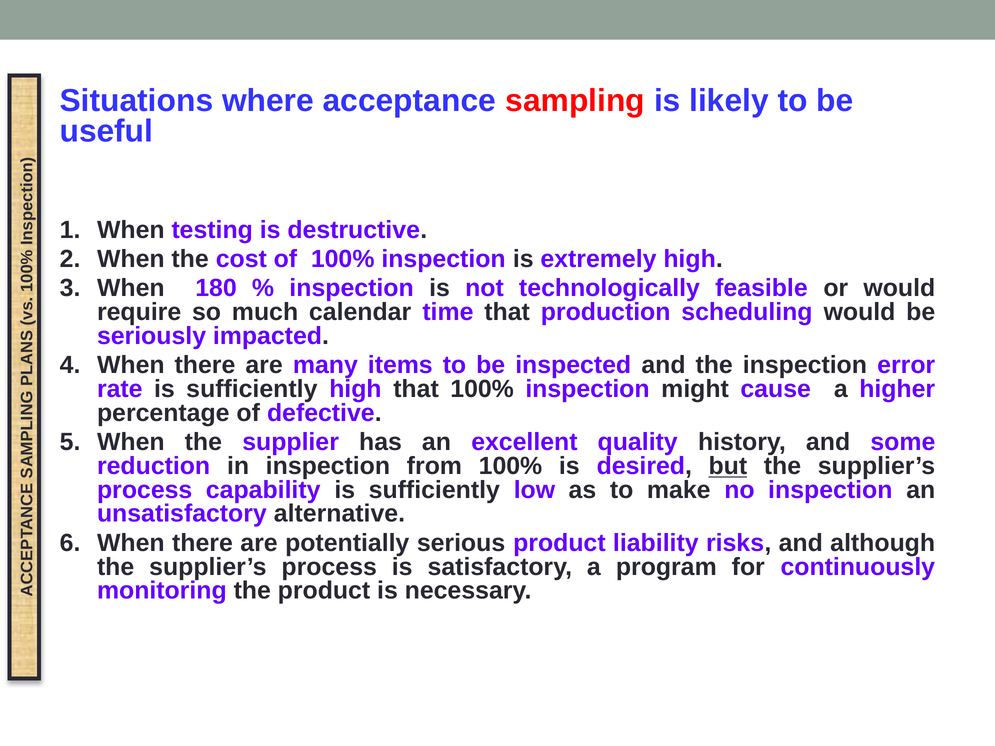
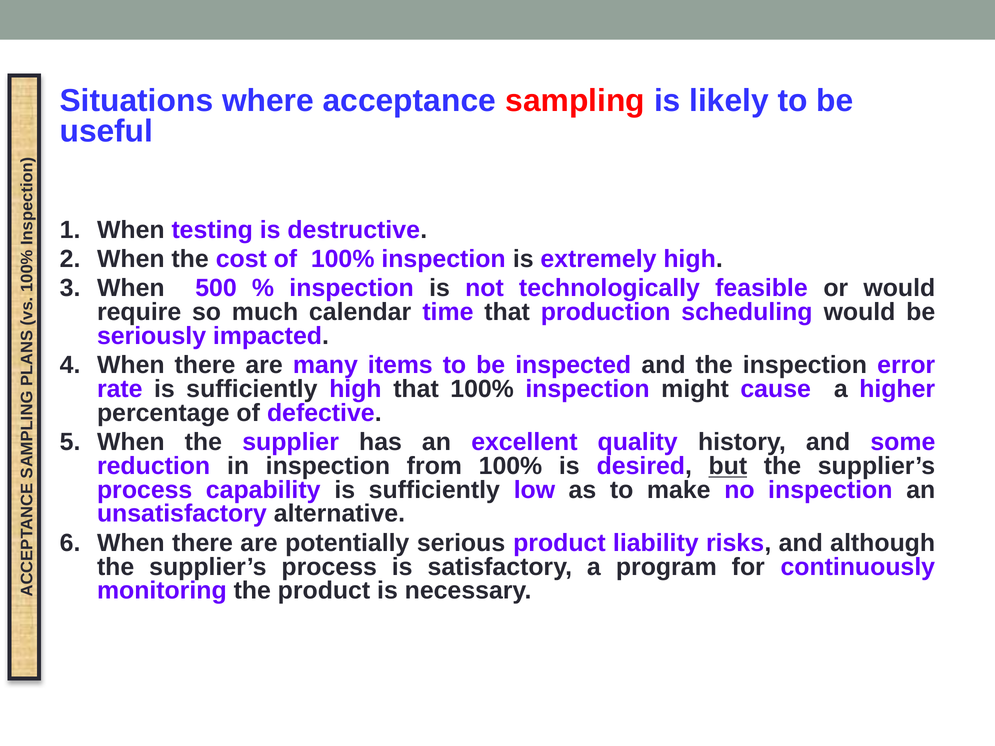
180: 180 -> 500 (216, 288)
